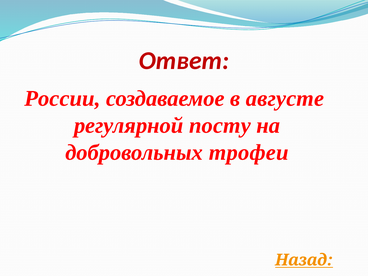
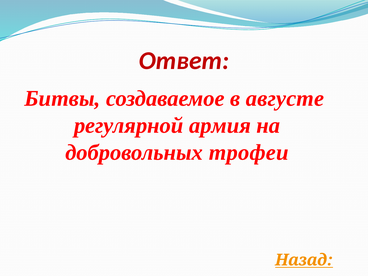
России: России -> Битвы (62, 98)
посту: посту -> армия (220, 125)
